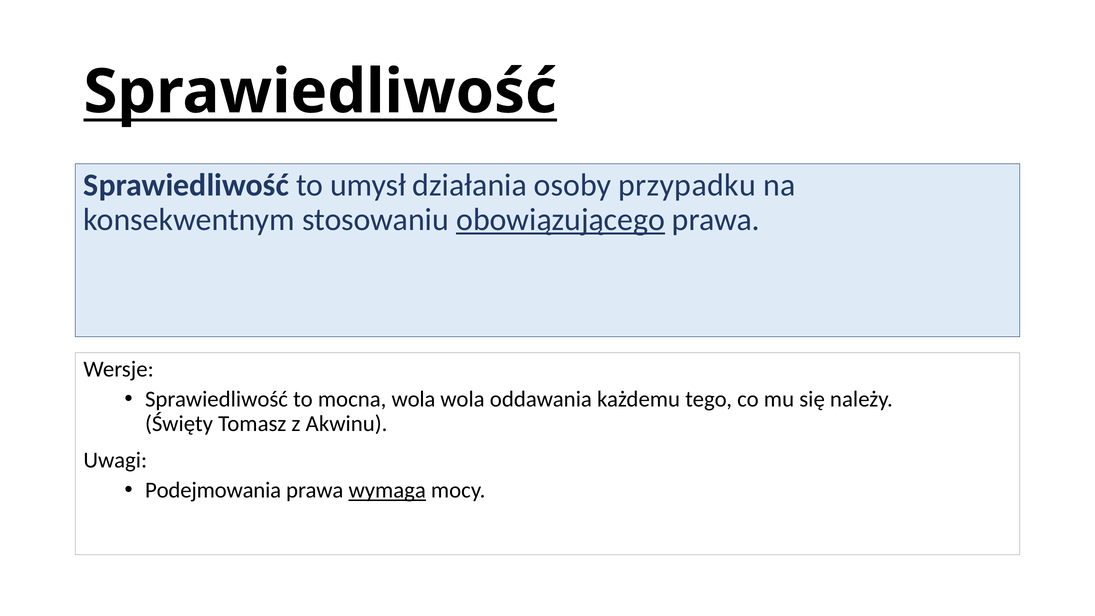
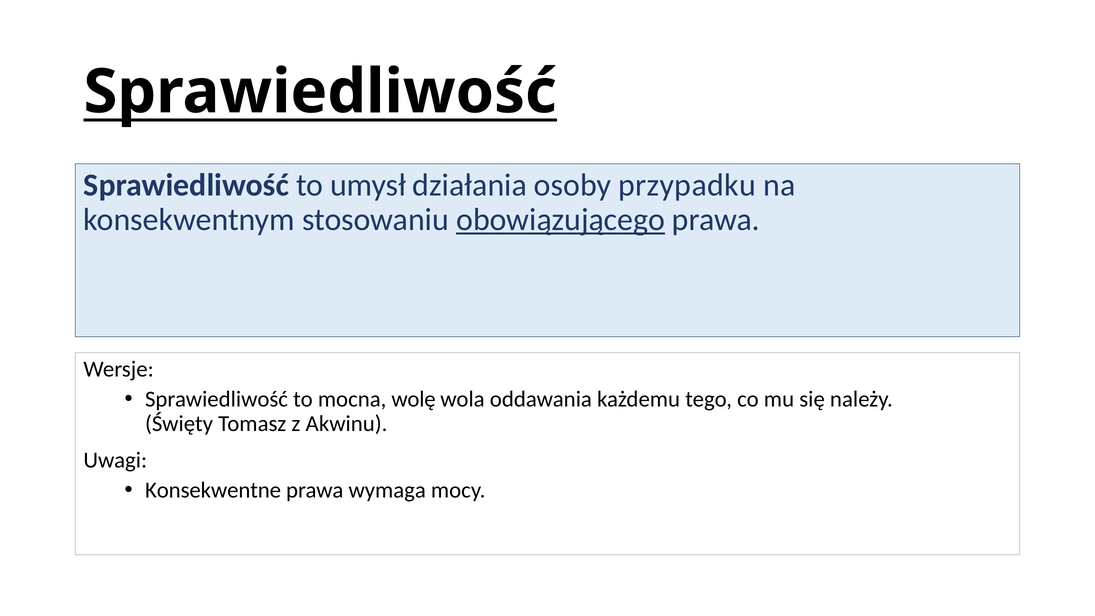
mocna wola: wola -> wolę (413, 399)
Podejmowania: Podejmowania -> Konsekwentne (213, 490)
wymaga underline: present -> none (387, 490)
